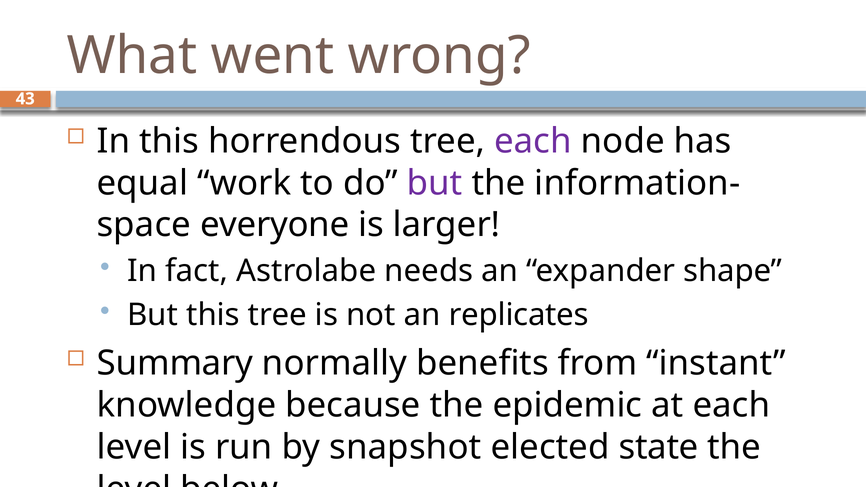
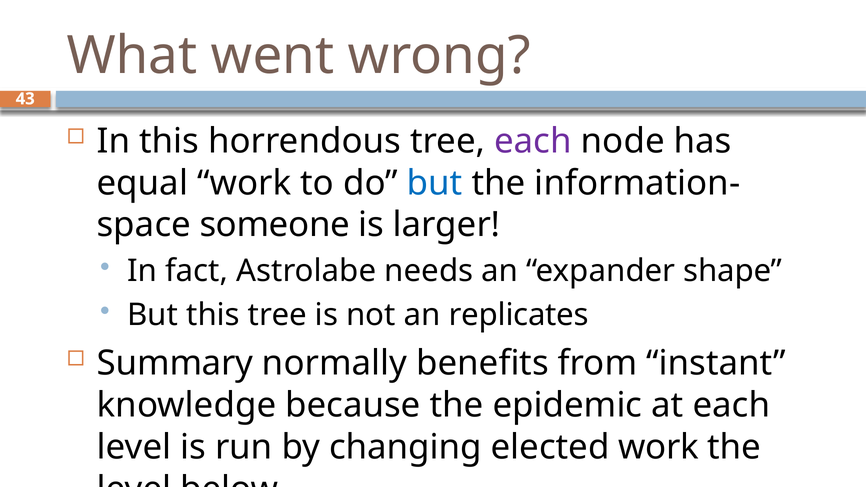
but colour: purple -> blue (435, 183)
everyone: everyone -> someone (275, 225)
snapshot: snapshot -> changing (405, 447)
elected state: state -> work (659, 447)
